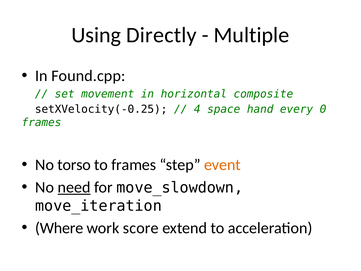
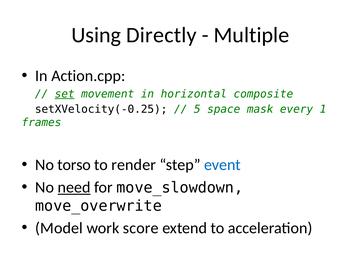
Found.cpp: Found.cpp -> Action.cpp (88, 76)
set underline: none -> present (65, 94)
4: 4 -> 5 (197, 109)
hand: hand -> mask (260, 109)
0: 0 -> 1 (323, 109)
to frames: frames -> render (134, 165)
event colour: orange -> blue (222, 165)
move_iteration: move_iteration -> move_overwrite (99, 206)
Where: Where -> Model (59, 228)
